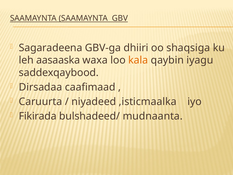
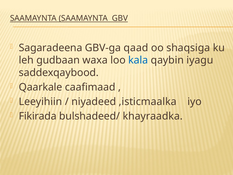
dhiiri: dhiiri -> qaad (136, 48)
aasaaska: aasaaska -> gudbaan (58, 60)
kala colour: orange -> blue (138, 60)
Dirsadaa: Dirsadaa -> Qaarkale (41, 87)
Caruurta: Caruurta -> Leeyihiin (40, 102)
mudnaanta: mudnaanta -> khayraadka (153, 116)
